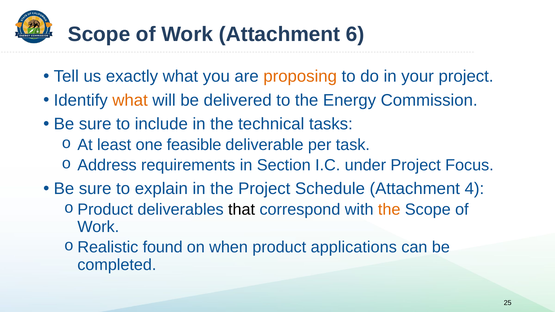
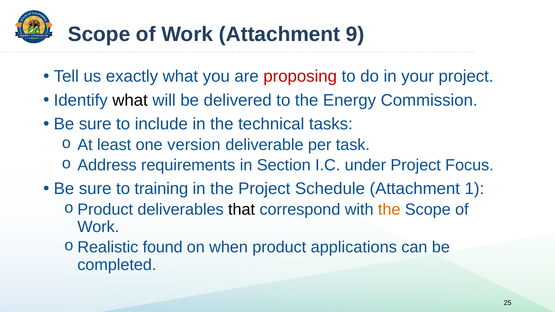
6: 6 -> 9 (355, 34)
proposing colour: orange -> red (300, 76)
what colour: orange -> black (130, 100)
feasible: feasible -> version (194, 145)
explain: explain -> training (161, 189)
4: 4 -> 1 (474, 189)
